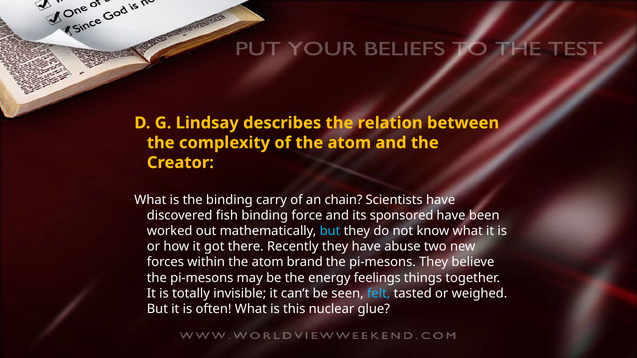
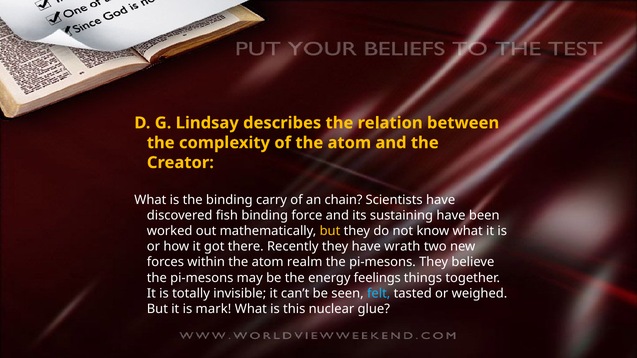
sponsored: sponsored -> sustaining (401, 216)
but colour: light blue -> yellow (330, 231)
abuse: abuse -> wrath (402, 247)
brand: brand -> realm (305, 262)
often: often -> mark (213, 309)
